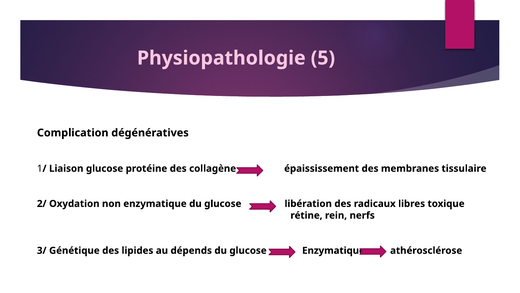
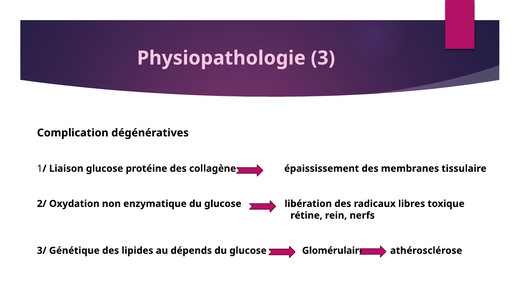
5: 5 -> 3 (323, 58)
glucose Enzymatique: Enzymatique -> Glomérulaire (334, 250)
